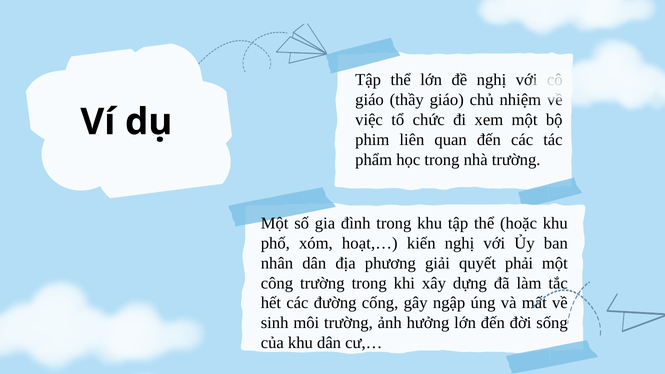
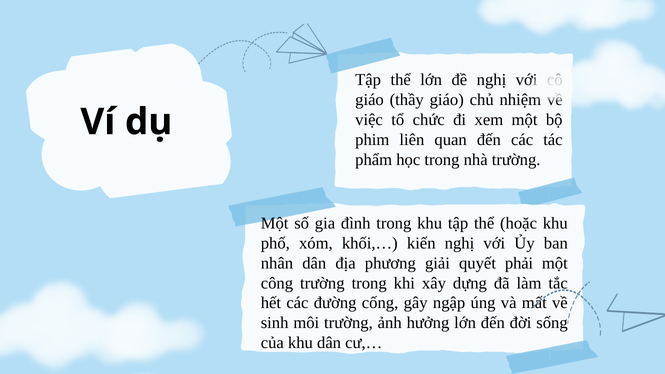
hoạt,…: hoạt,… -> khối,… (370, 243)
